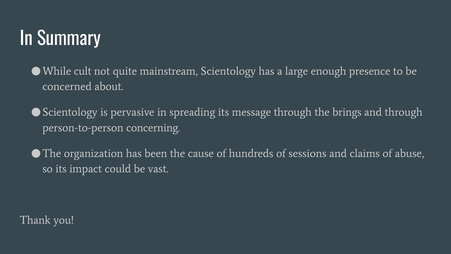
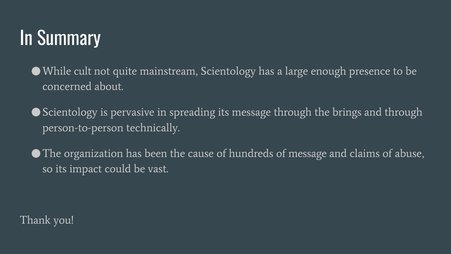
concerning: concerning -> technically (153, 128)
of sessions: sessions -> message (308, 153)
